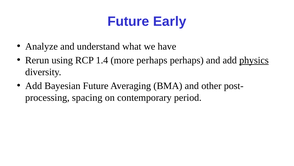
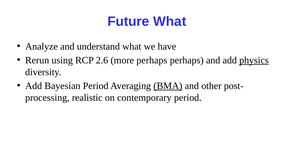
Future Early: Early -> What (170, 21)
1.4: 1.4 -> 2.6 (102, 60)
Bayesian Future: Future -> Period (96, 85)
BMA underline: none -> present (168, 85)
spacing: spacing -> realistic (87, 97)
